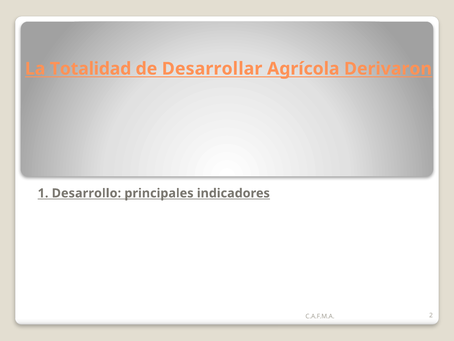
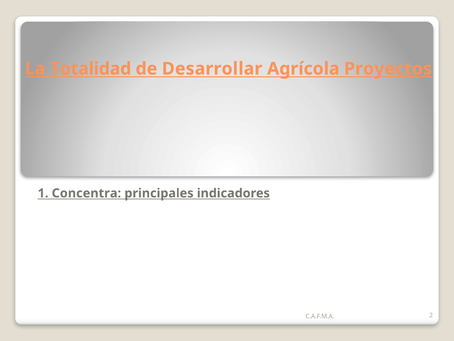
Derivaron: Derivaron -> Proyectos (388, 69)
Desarrollo: Desarrollo -> Concentra (86, 193)
